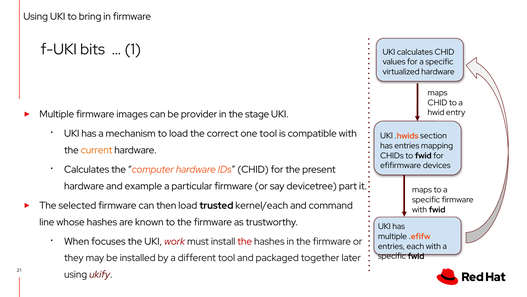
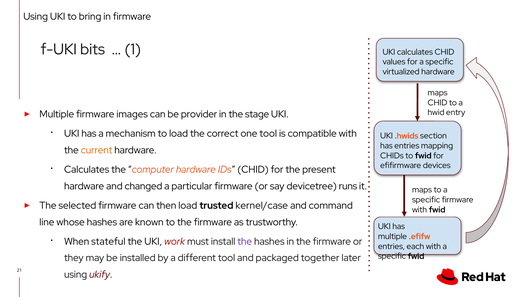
example: example -> changed (143, 186)
part: part -> runs (348, 186)
kernel/each: kernel/each -> kernel/case (262, 205)
focuses: focuses -> stateful (108, 241)
the colour: red -> purple (245, 241)
